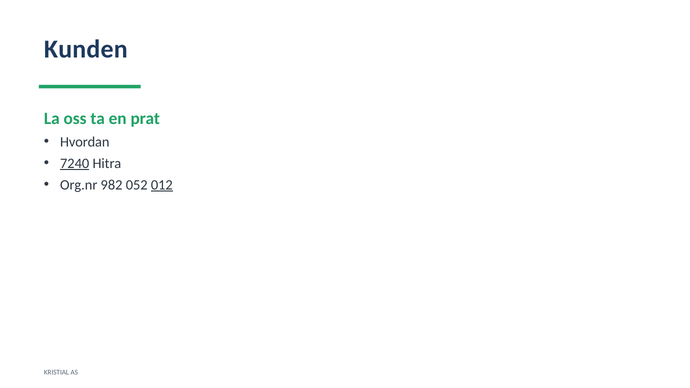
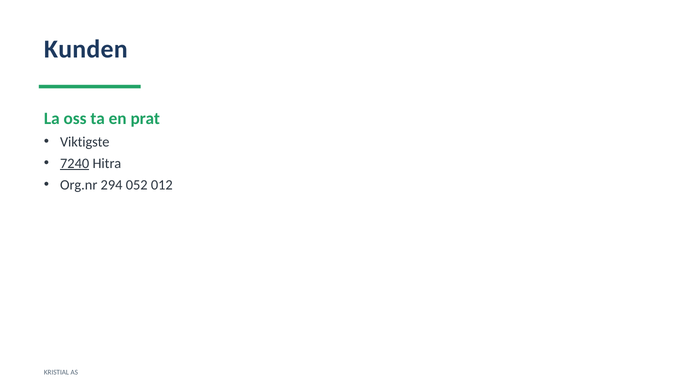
Hvordan: Hvordan -> Viktigste (85, 142)
982: 982 -> 294 (112, 185)
012 underline: present -> none (162, 185)
